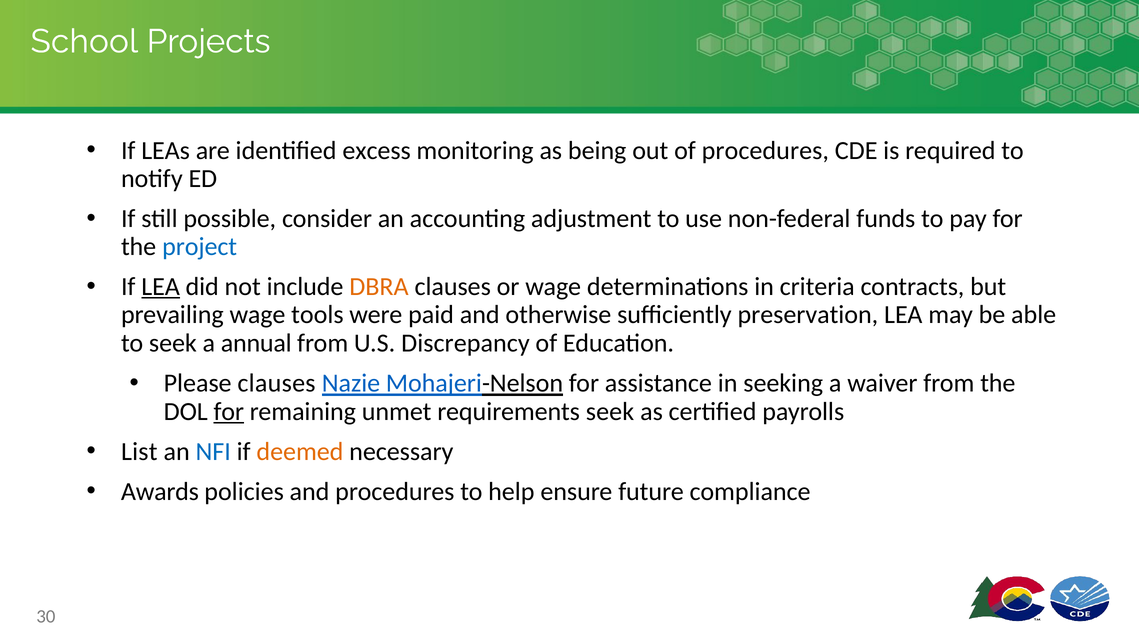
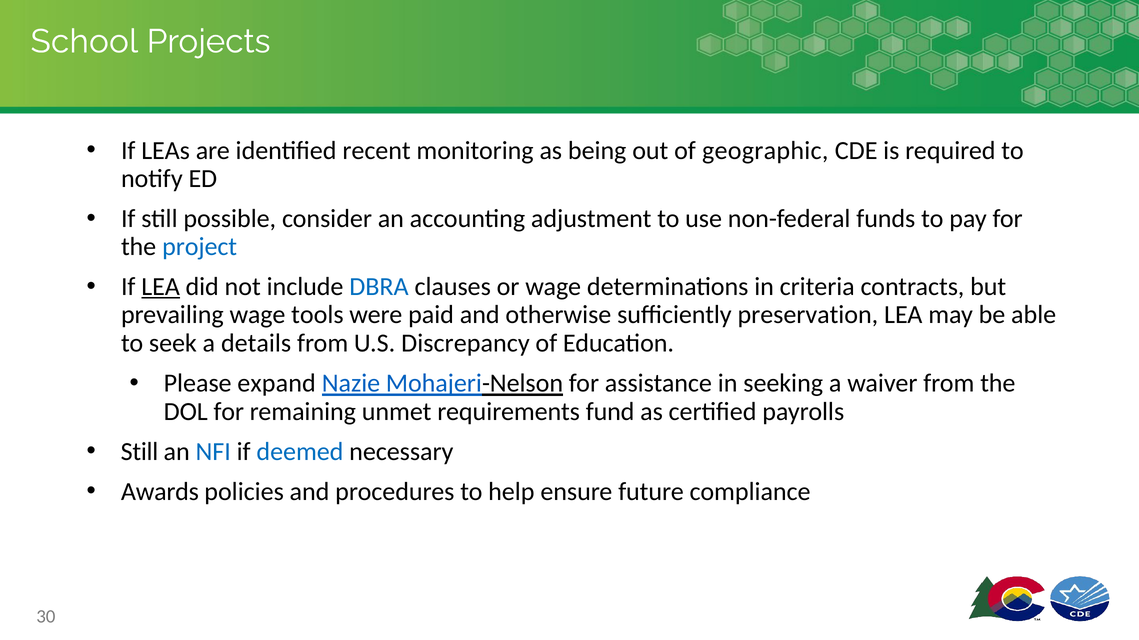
excess: excess -> recent (377, 151)
of procedures: procedures -> geographic (765, 151)
DBRA colour: orange -> blue (379, 287)
annual: annual -> details (256, 343)
Please clauses: clauses -> expand (277, 384)
for underline: present -> none (229, 412)
requirements seek: seek -> fund (610, 412)
List: List -> Still (139, 452)
deemed colour: orange -> blue (300, 452)
